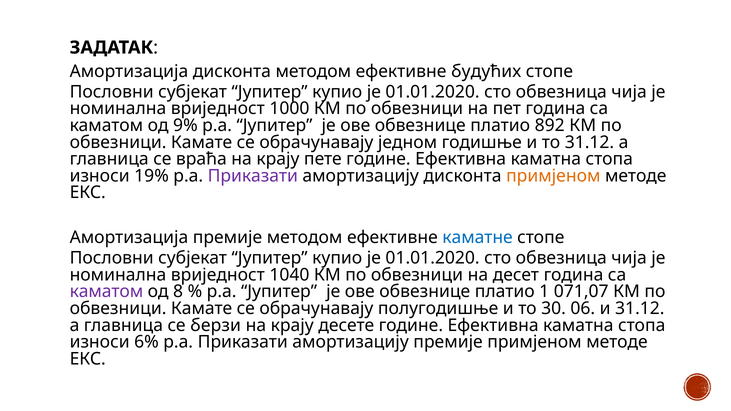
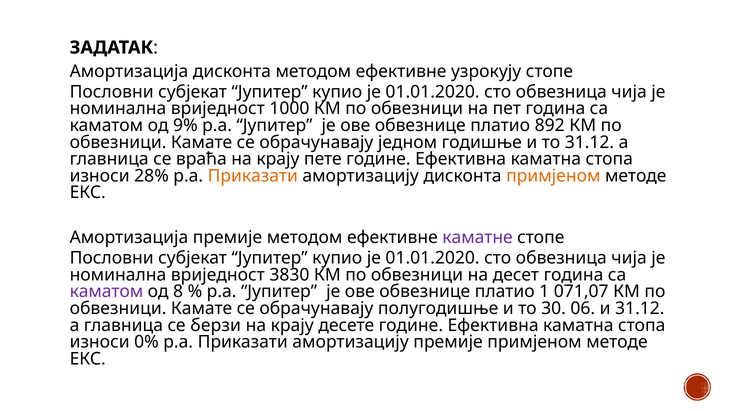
будућих: будућих -> узрокују (486, 71)
19%: 19% -> 28% (152, 176)
Приказати colour: purple -> orange (253, 176)
каматне colour: blue -> purple (478, 238)
1040: 1040 -> 3830 (289, 275)
6%: 6% -> 0% (146, 342)
